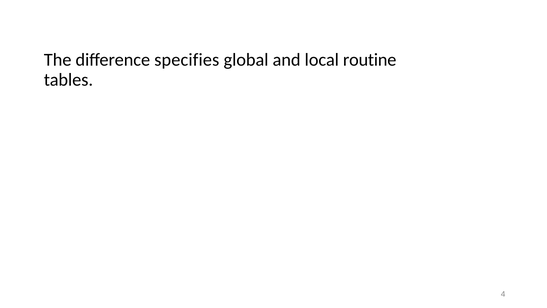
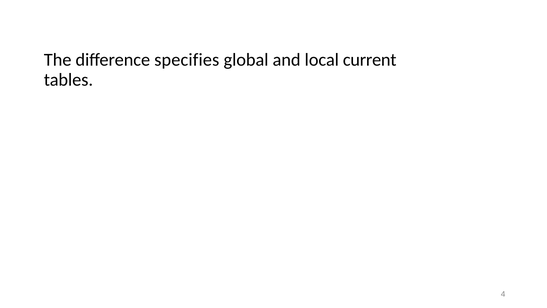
routine: routine -> current (370, 60)
